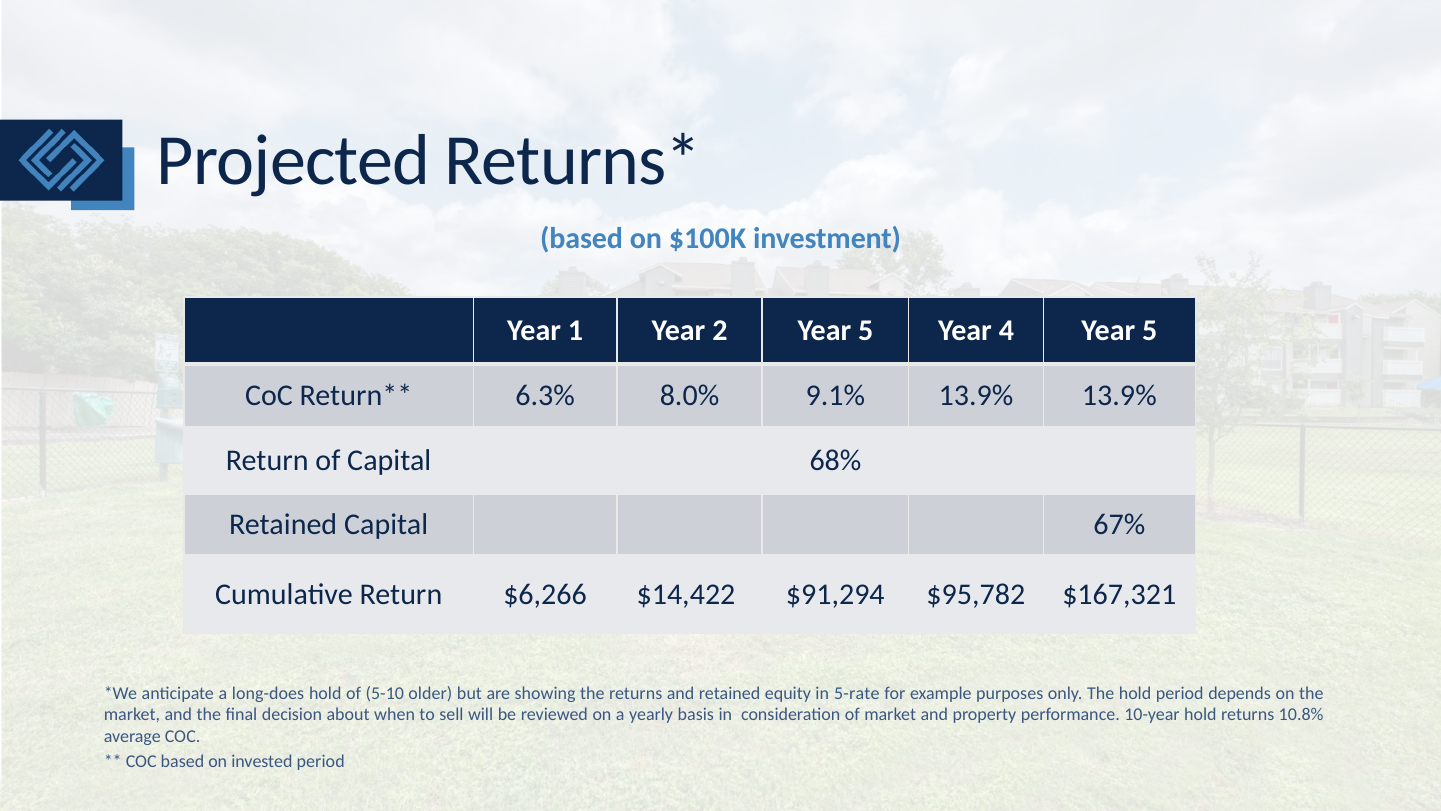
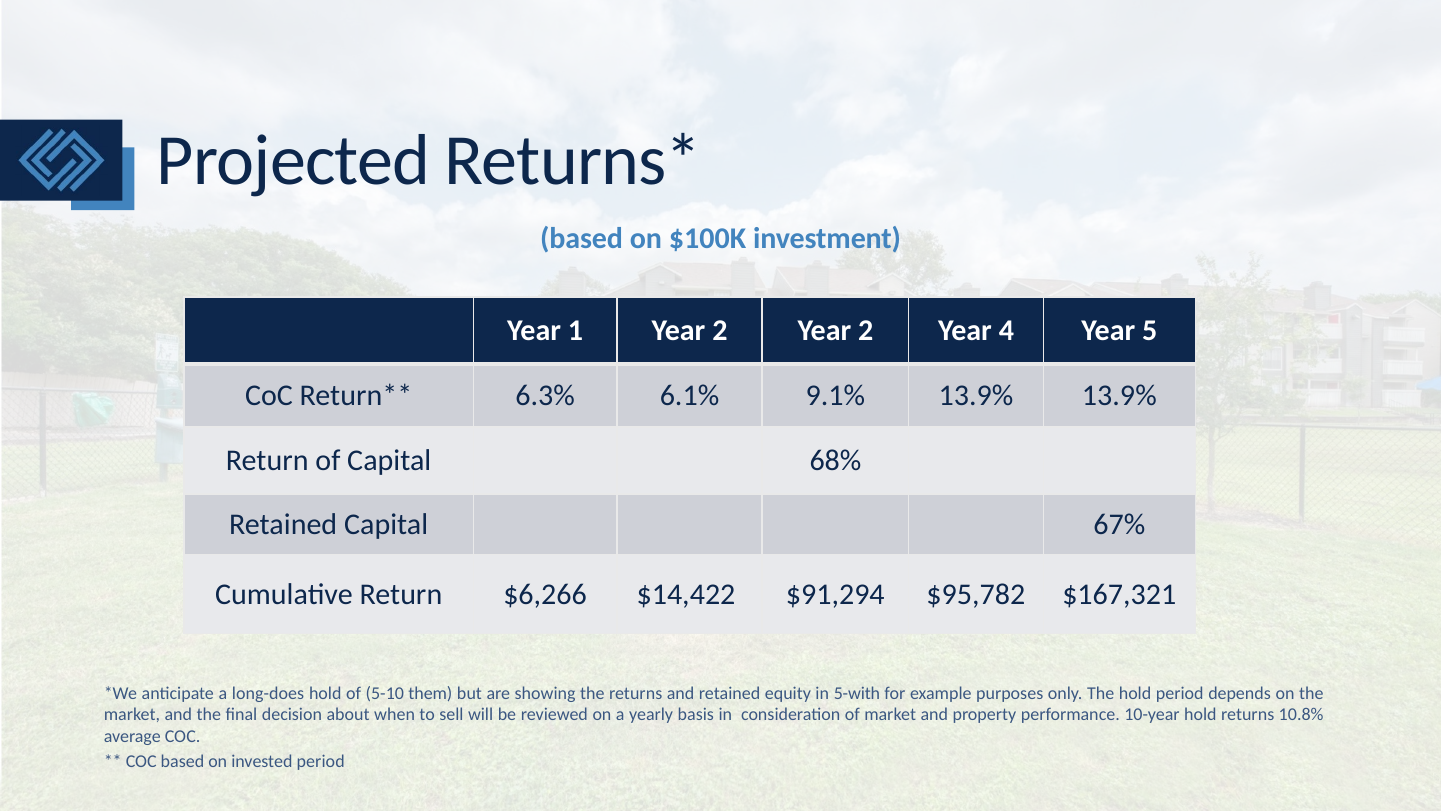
2 Year 5: 5 -> 2 (866, 331)
8.0%: 8.0% -> 6.1% (689, 396)
older: older -> them (430, 693)
5-rate: 5-rate -> 5-with (857, 693)
